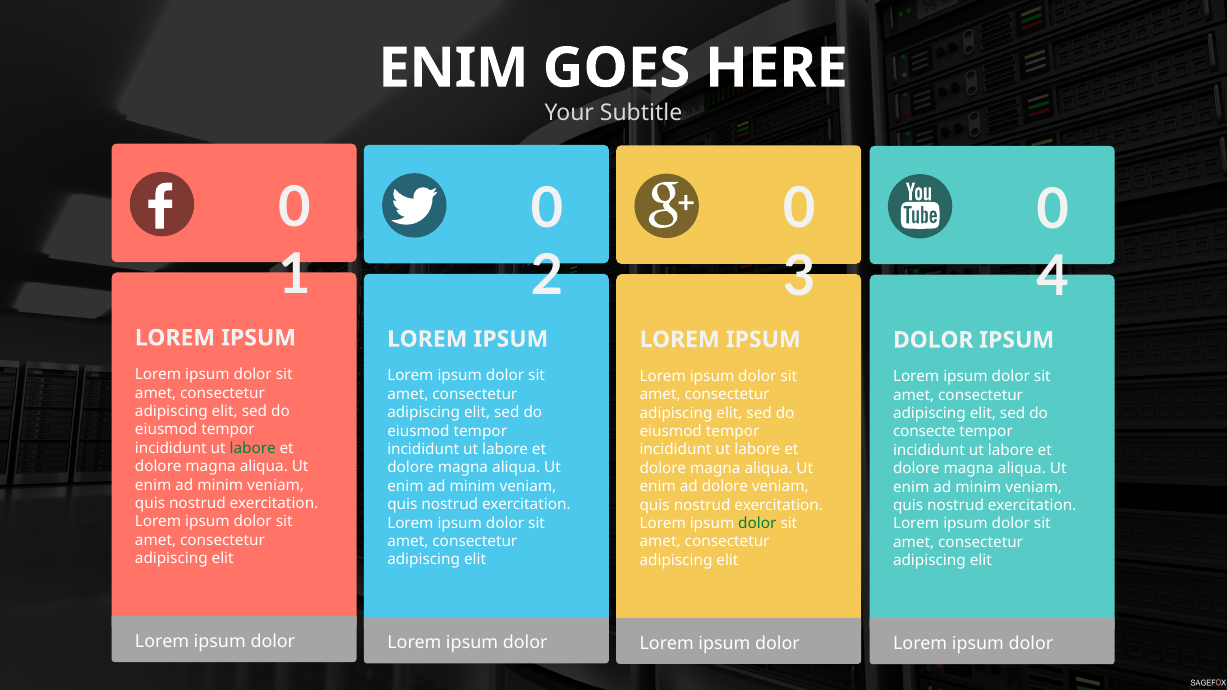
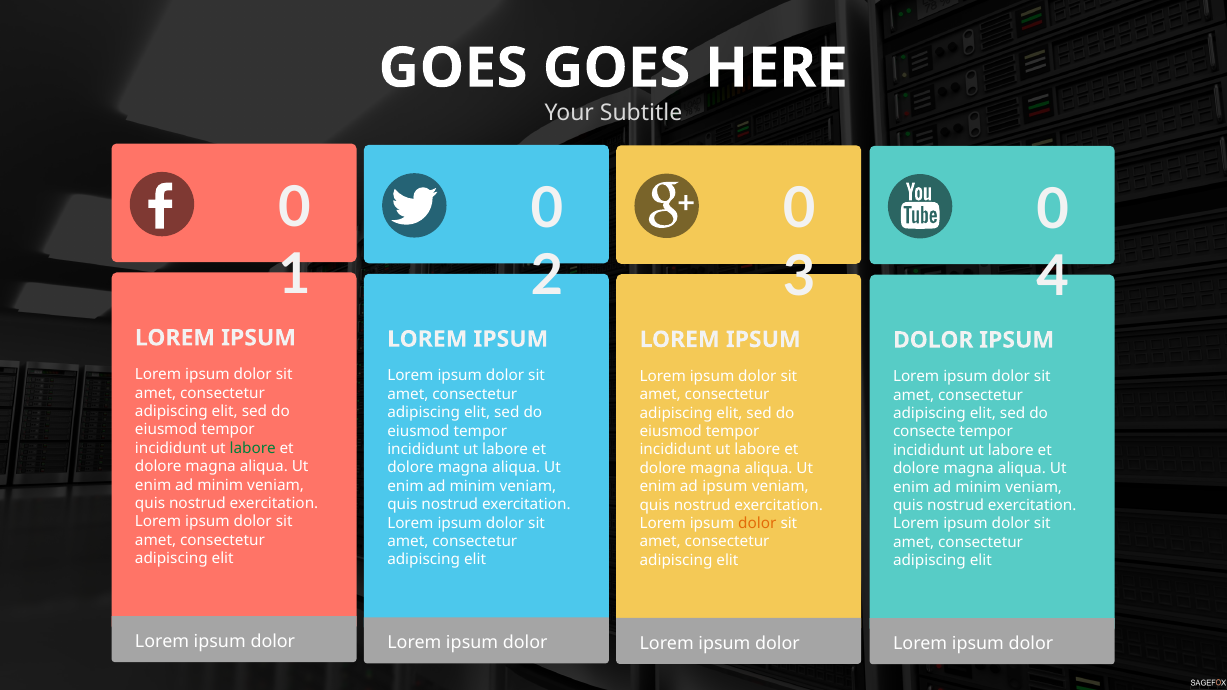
ENIM: ENIM -> GOES (453, 68)
ad dolore: dolore -> ipsum (725, 487)
dolor colour: green -> orange (757, 524)
